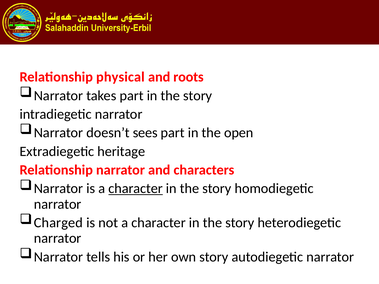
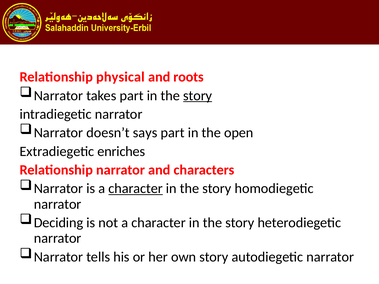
story underline: none -> present (198, 96)
sees: sees -> says (145, 133)
heritage: heritage -> enriches (121, 151)
Charged: Charged -> Deciding (58, 223)
